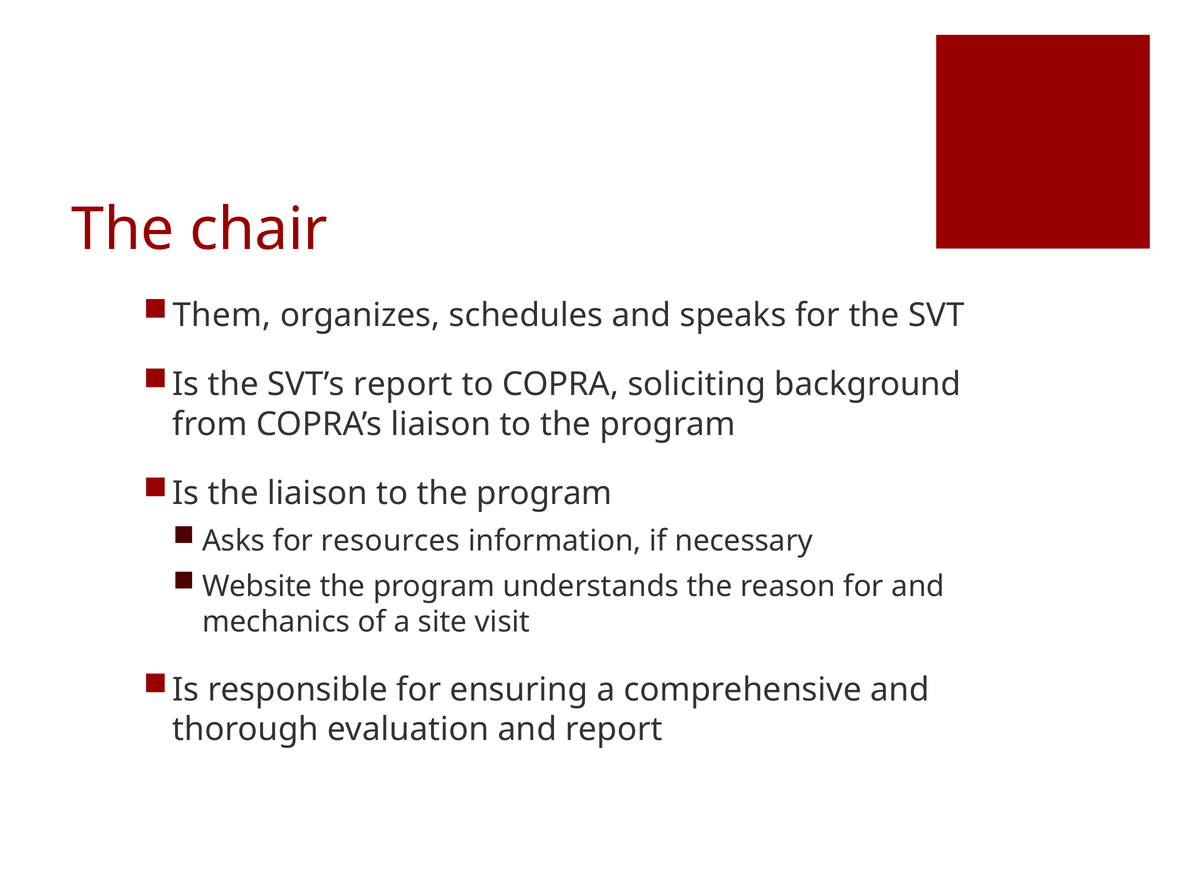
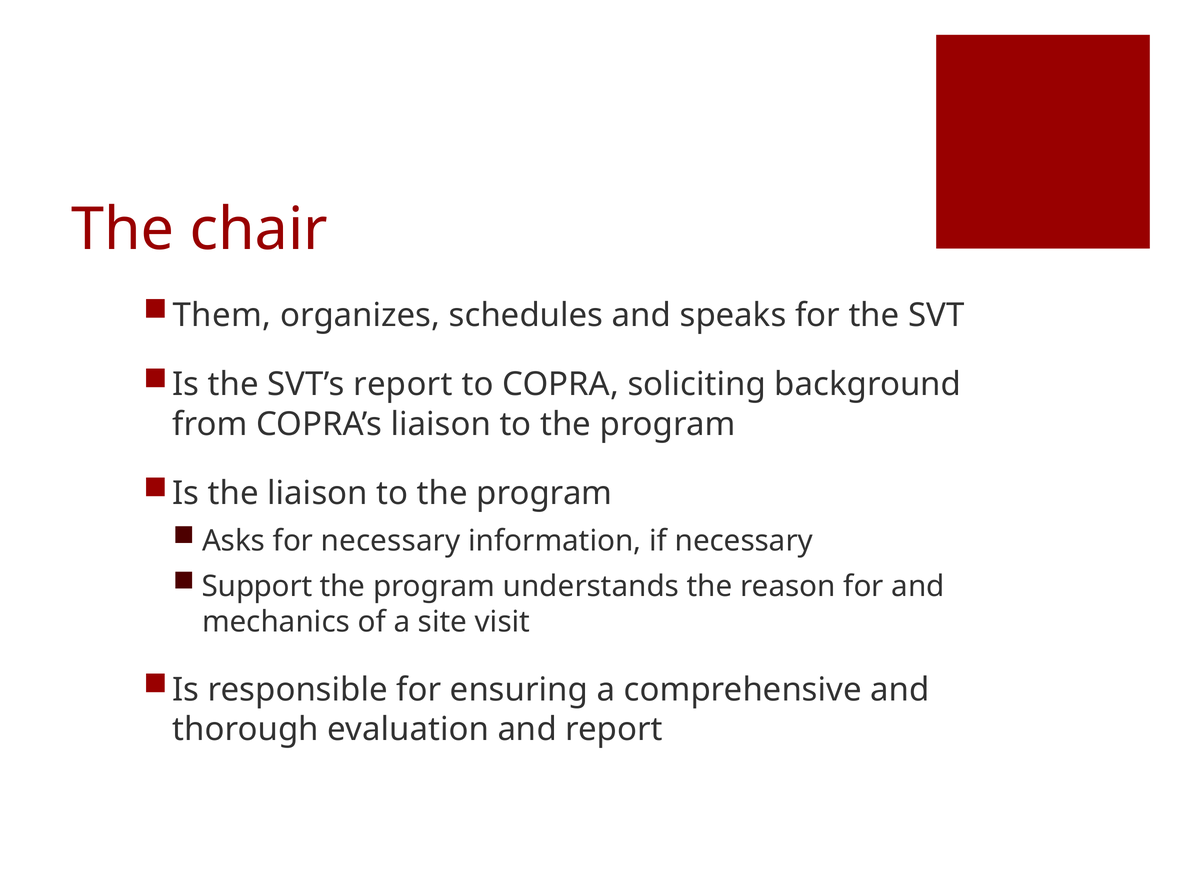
for resources: resources -> necessary (391, 540)
Website: Website -> Support (257, 586)
